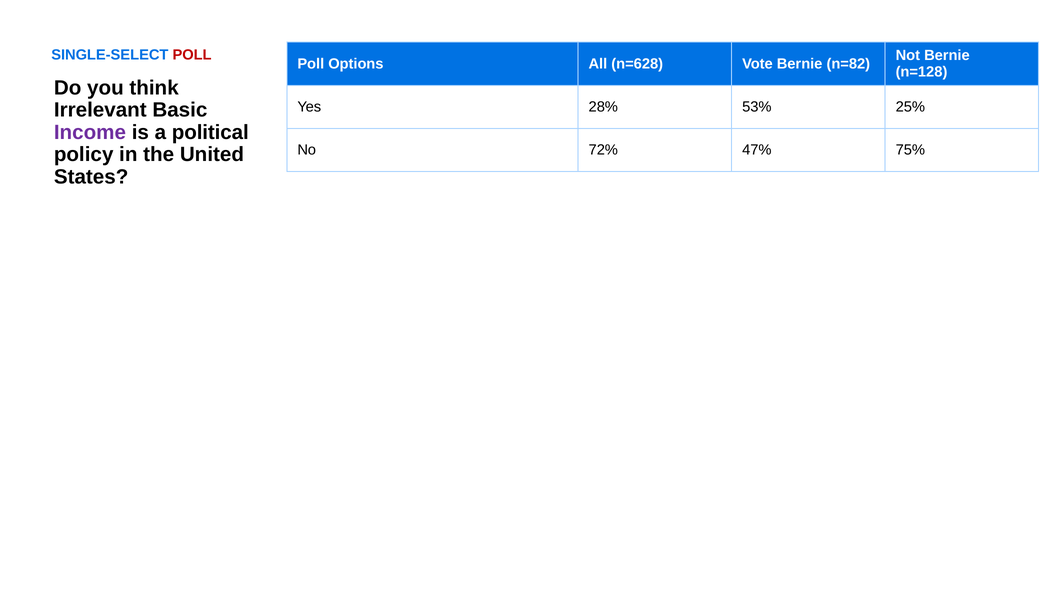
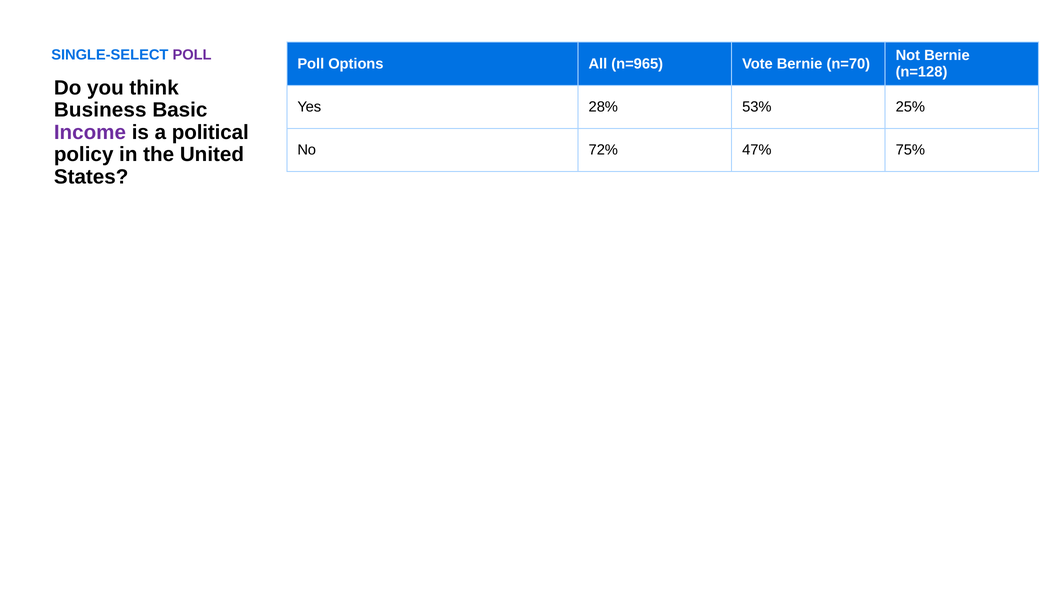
POLL colour: red -> purple (192, 55)
n=628: n=628 -> n=965 (637, 64)
n=82: n=82 -> n=70 (848, 64)
Irrelevant: Irrelevant -> Business (100, 110)
